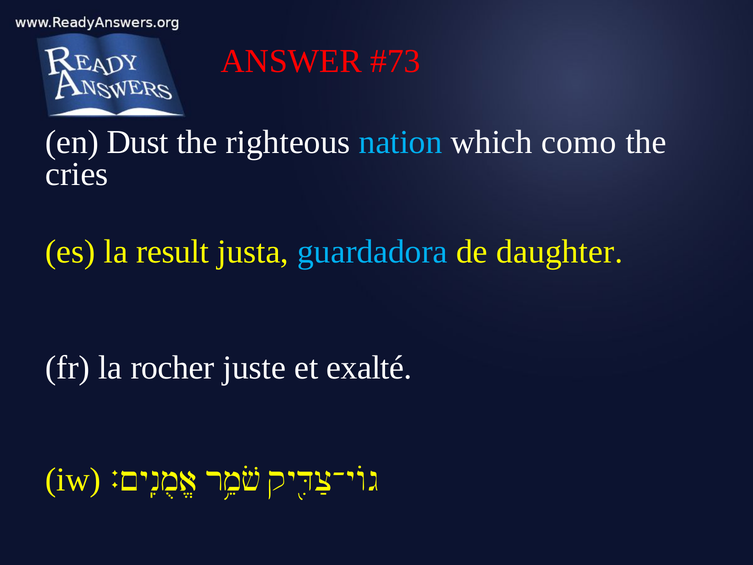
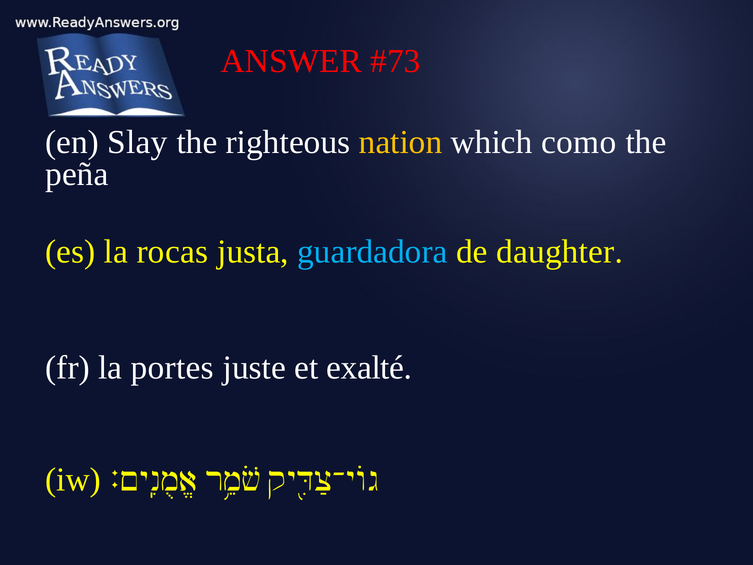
Dust: Dust -> Slay (137, 142)
nation colour: light blue -> yellow (401, 142)
cries: cries -> peña (77, 174)
result: result -> rocas (172, 251)
rocher: rocher -> portes (172, 367)
